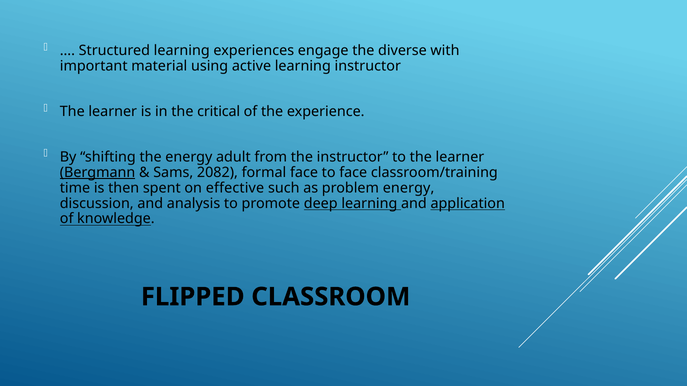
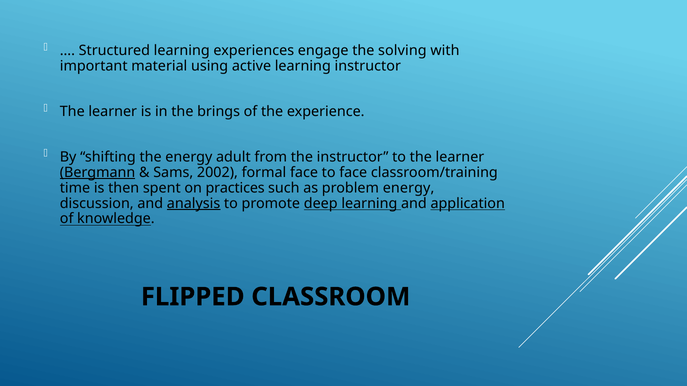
diverse: diverse -> solving (402, 51)
critical: critical -> brings (219, 112)
2082: 2082 -> 2002 (217, 173)
effective: effective -> practices (235, 188)
analysis underline: none -> present (194, 204)
